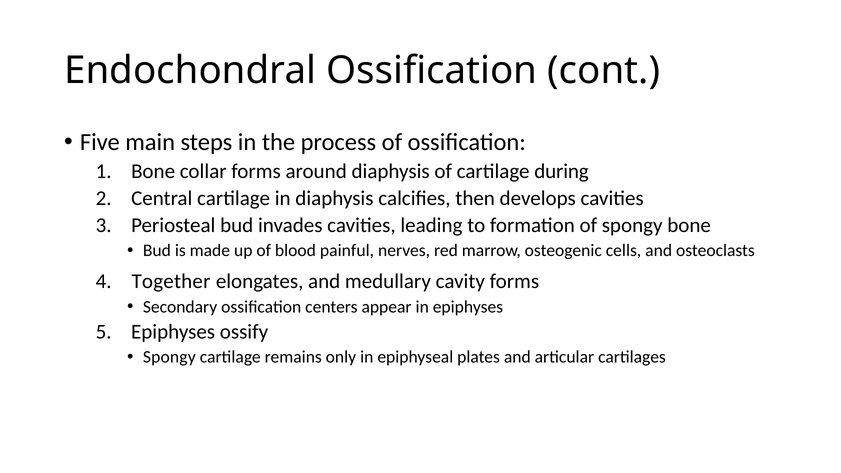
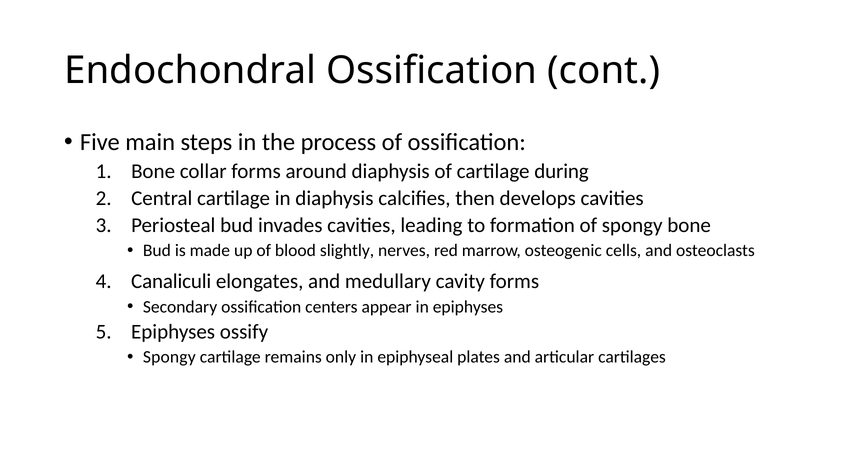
painful: painful -> slightly (347, 251)
Together: Together -> Canaliculi (171, 282)
